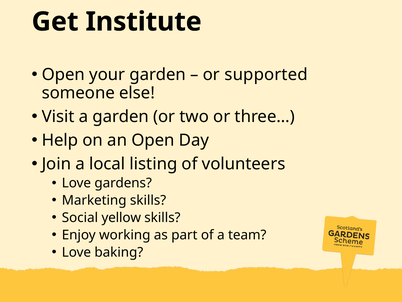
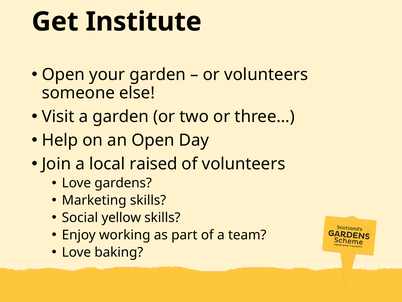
or supported: supported -> volunteers (266, 75)
listing: listing -> raised (154, 164)
